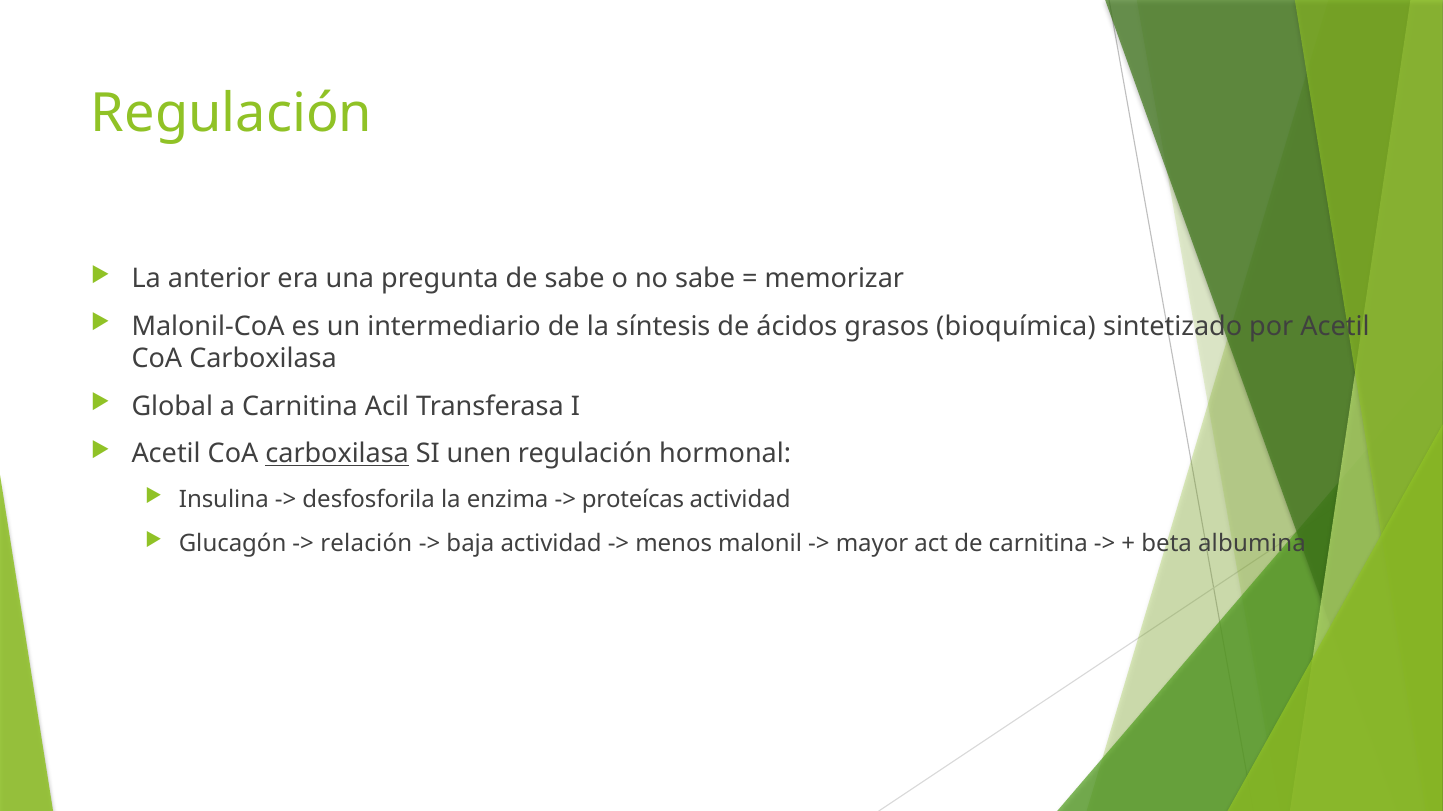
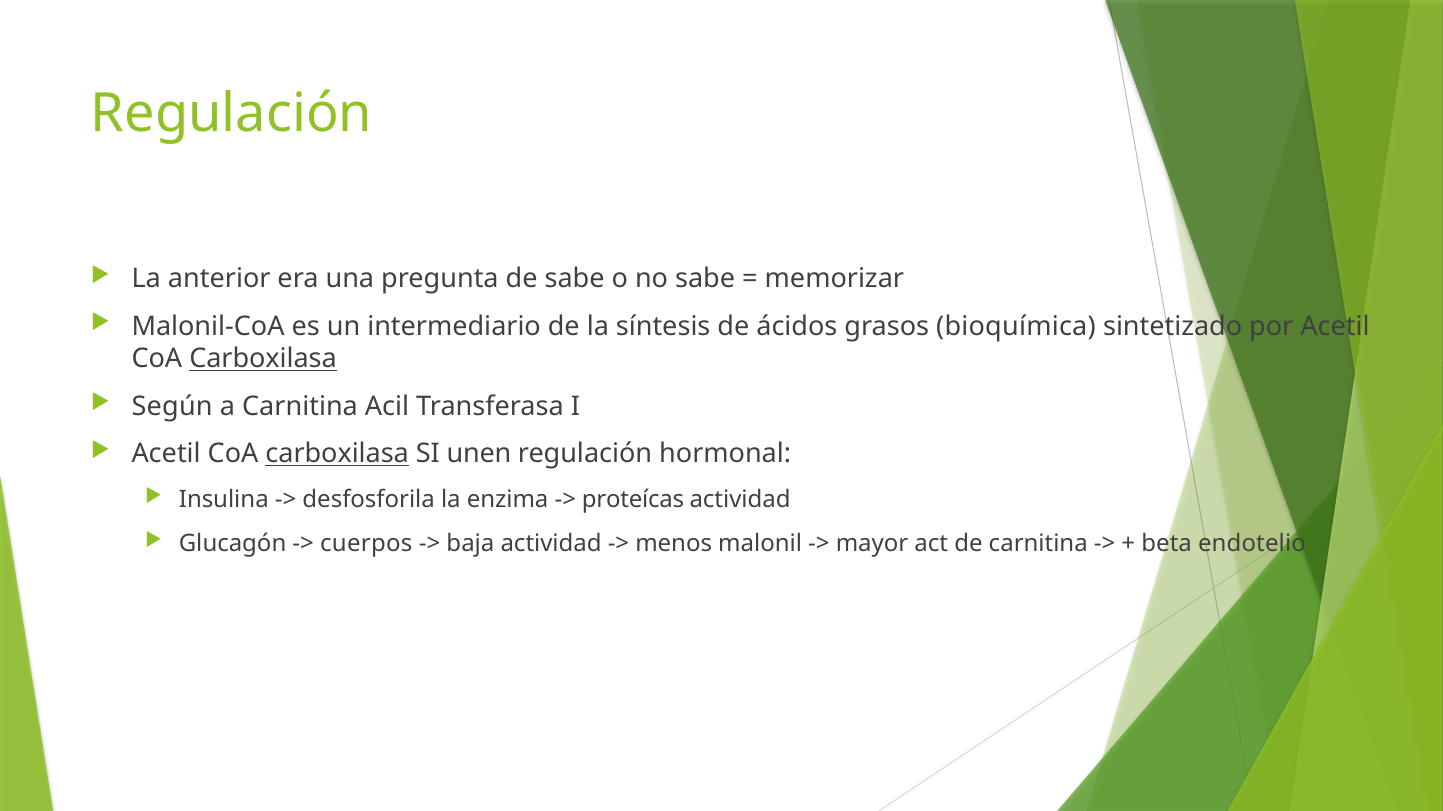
Carboxilasa underline: none -> present (263, 359)
Global: Global -> Según (172, 407)
relación: relación -> cuerpos (366, 544)
albumina: albumina -> endotelio (1252, 544)
